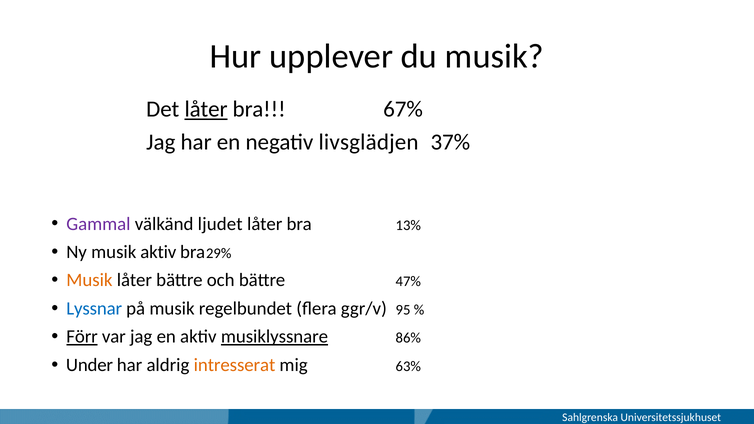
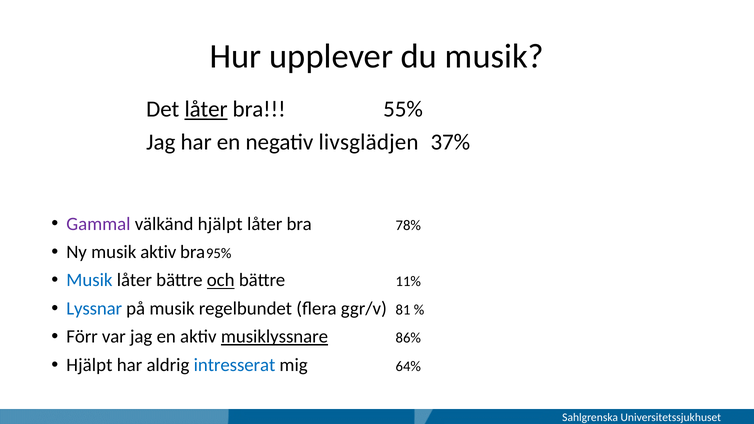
67%: 67% -> 55% (403, 109)
välkänd ljudet: ljudet -> hjälpt (220, 224)
13%: 13% -> 78% (408, 225)
29%: 29% -> 95% (219, 254)
Musik colour: orange -> blue (89, 280)
och underline: none -> present (221, 280)
47%: 47% -> 11% (408, 282)
95: 95 -> 81 (403, 310)
Förr underline: present -> none (82, 337)
Under: Under -> Hjälpt (89, 365)
intresserat colour: orange -> blue (235, 365)
63%: 63% -> 64% (408, 366)
